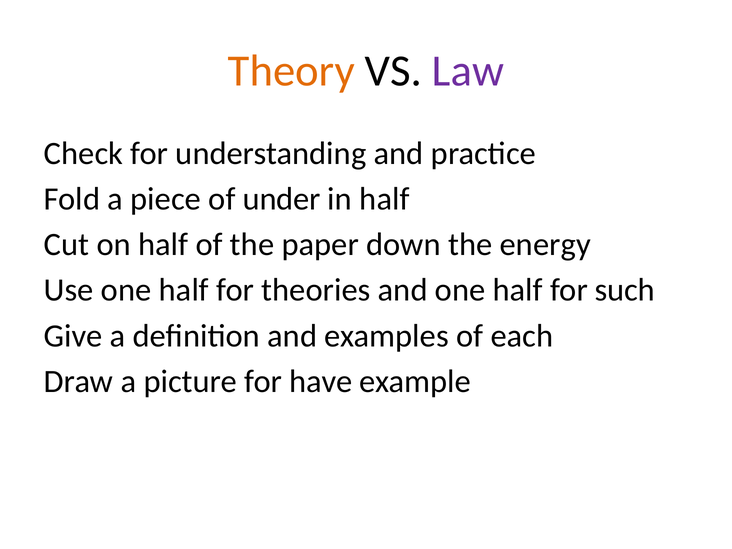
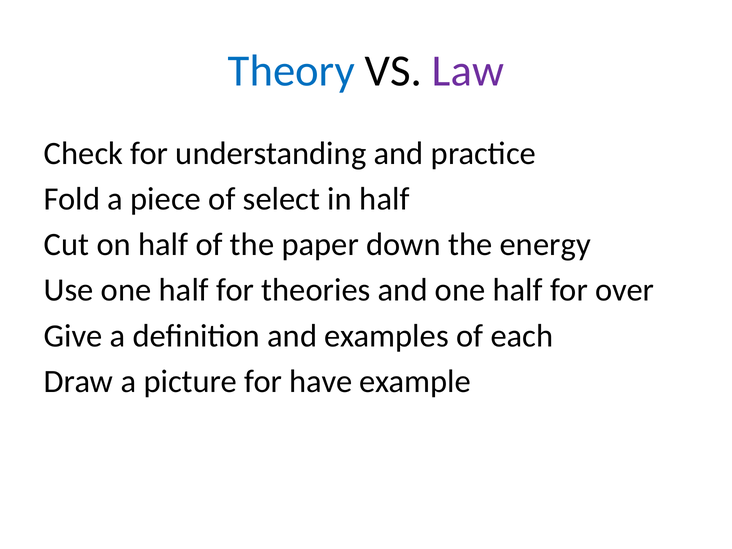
Theory colour: orange -> blue (291, 71)
under: under -> select (281, 199)
such: such -> over (625, 290)
